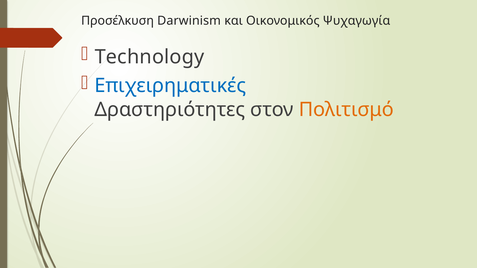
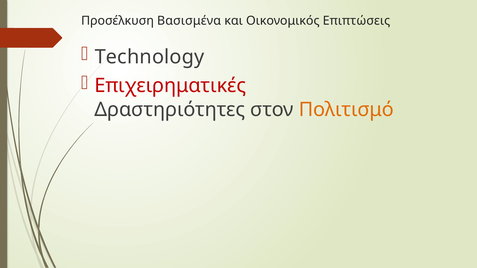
Darwinism: Darwinism -> Βασισμένα (189, 21)
Ψυχαγωγία: Ψυχαγωγία -> Επιπτώσεις (356, 21)
Επιχειρηματικές colour: blue -> red (170, 86)
